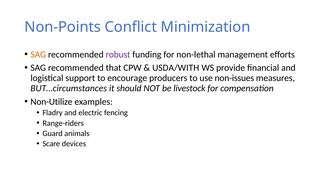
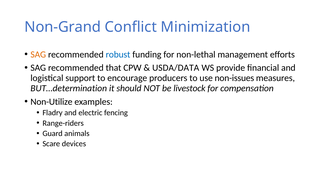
Non-Points: Non-Points -> Non-Grand (63, 27)
robust colour: purple -> blue (118, 54)
USDA/WITH: USDA/WITH -> USDA/DATA (176, 68)
BUT…circumstances: BUT…circumstances -> BUT…determination (69, 88)
